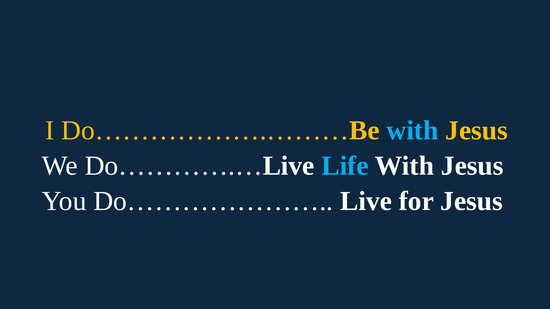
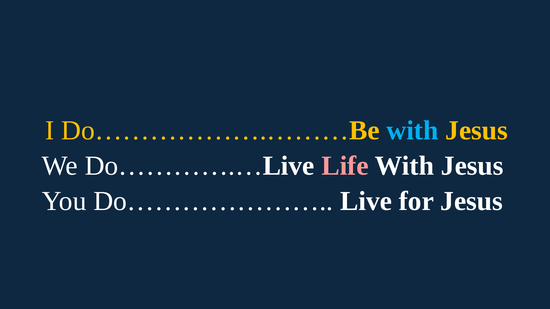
Life colour: light blue -> pink (345, 166)
